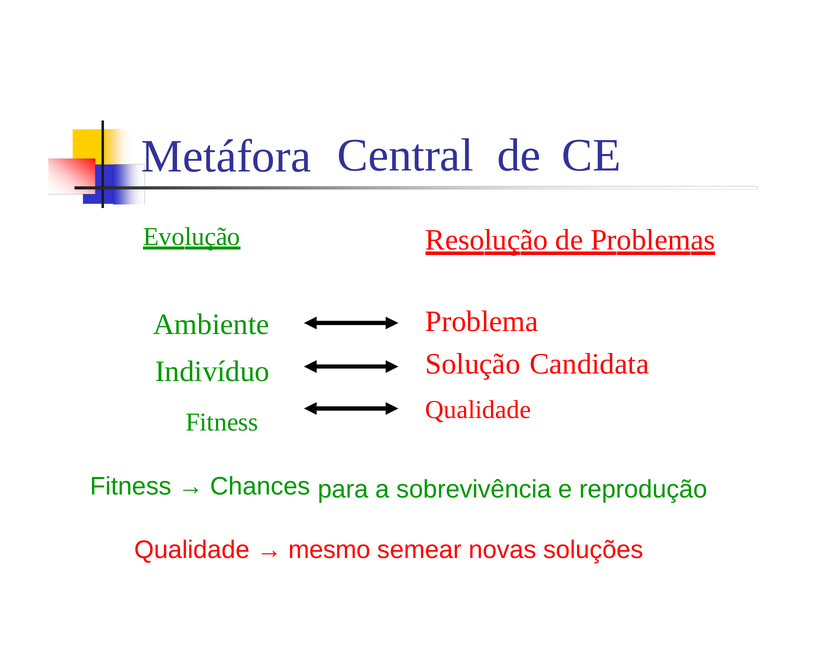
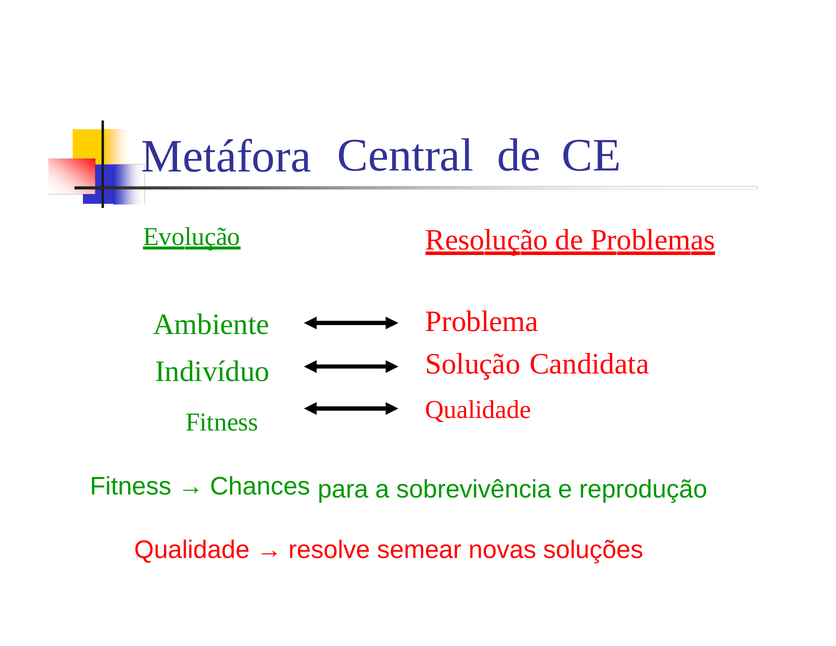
mesmo: mesmo -> resolve (329, 550)
